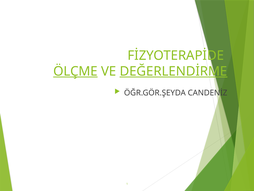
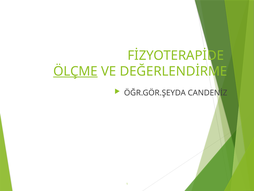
DEĞERLENDİRME underline: present -> none (173, 71)
